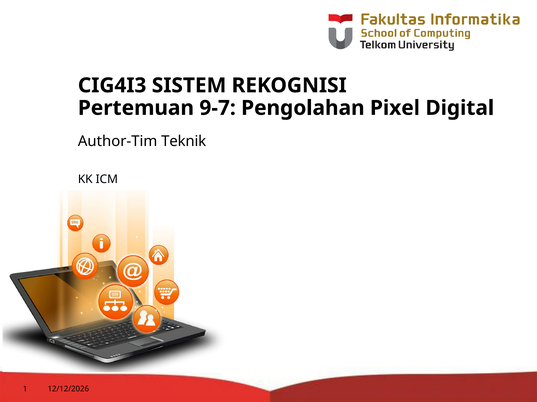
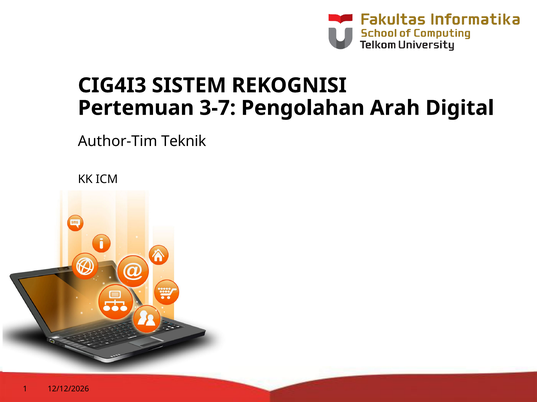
9-7: 9-7 -> 3-7 (218, 108)
Pixel: Pixel -> Arah (395, 108)
